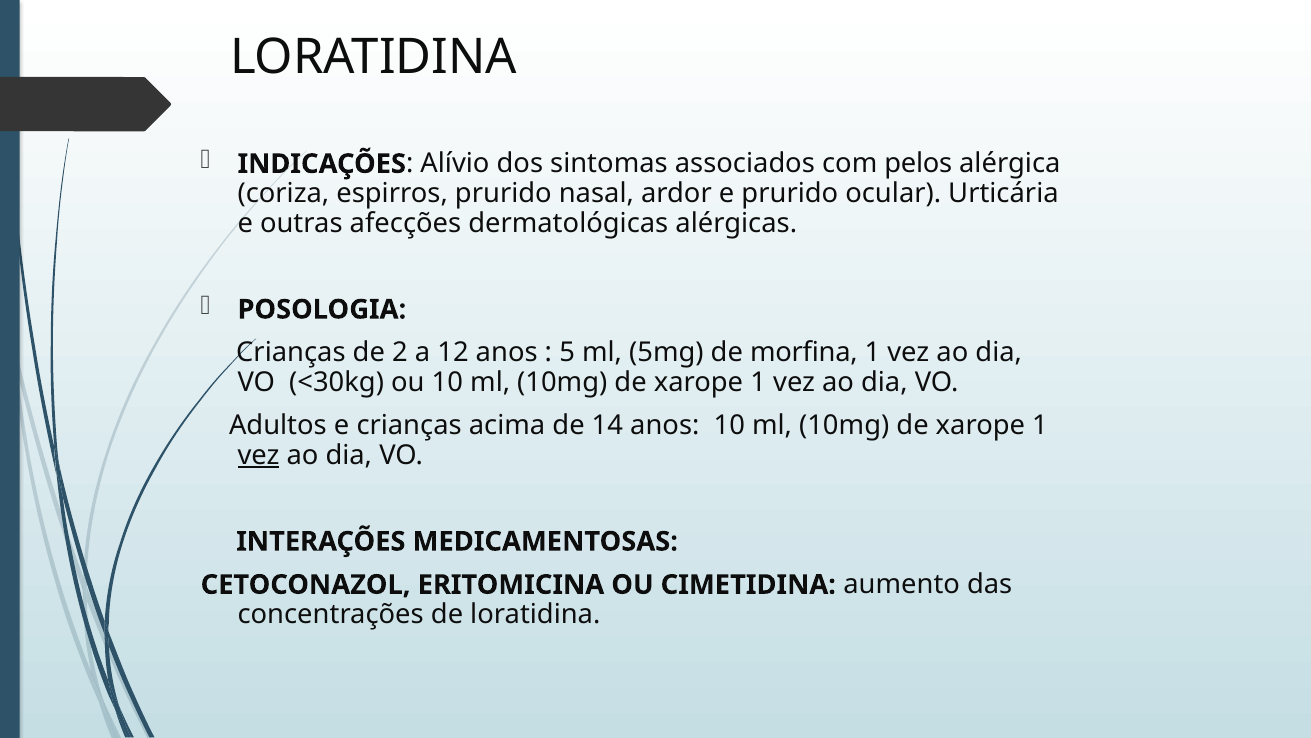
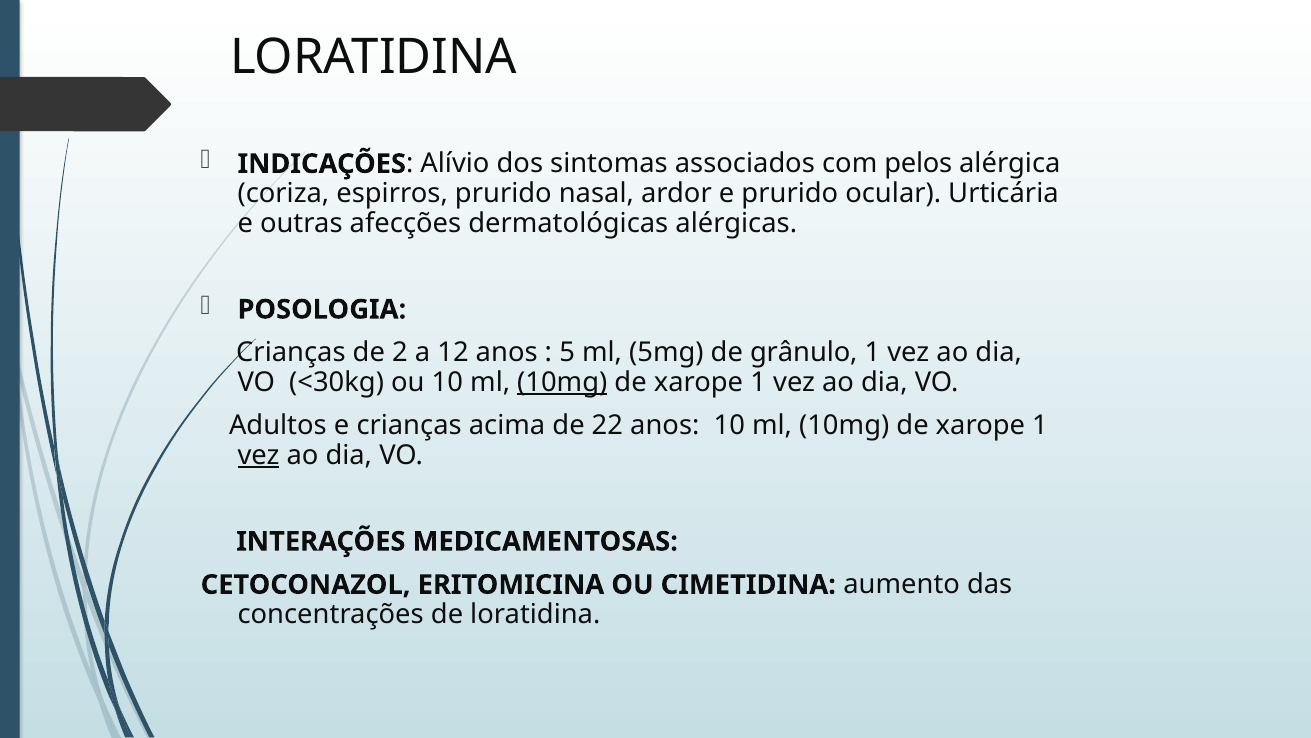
morfina: morfina -> grânulo (804, 352)
10mg underline: none -> present (562, 382)
14: 14 -> 22 (607, 425)
